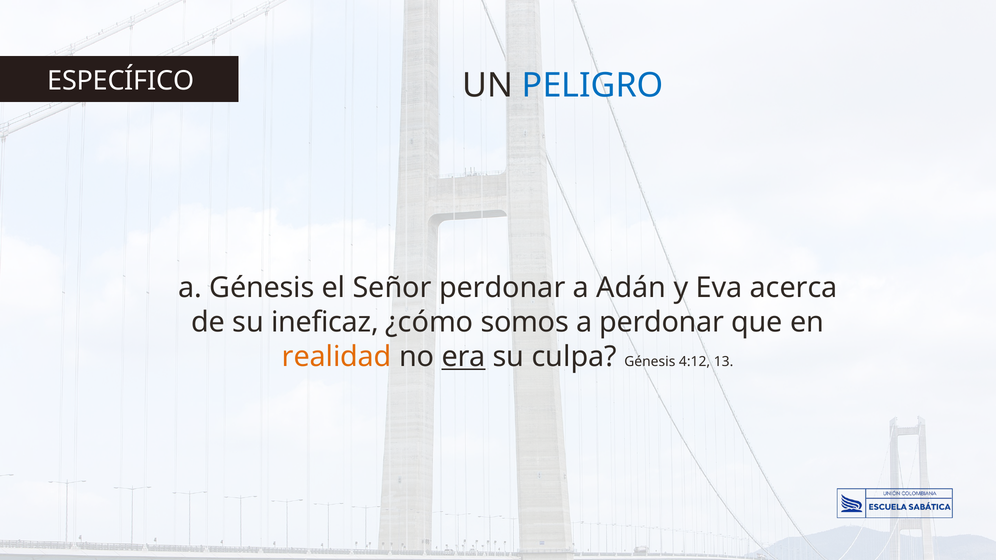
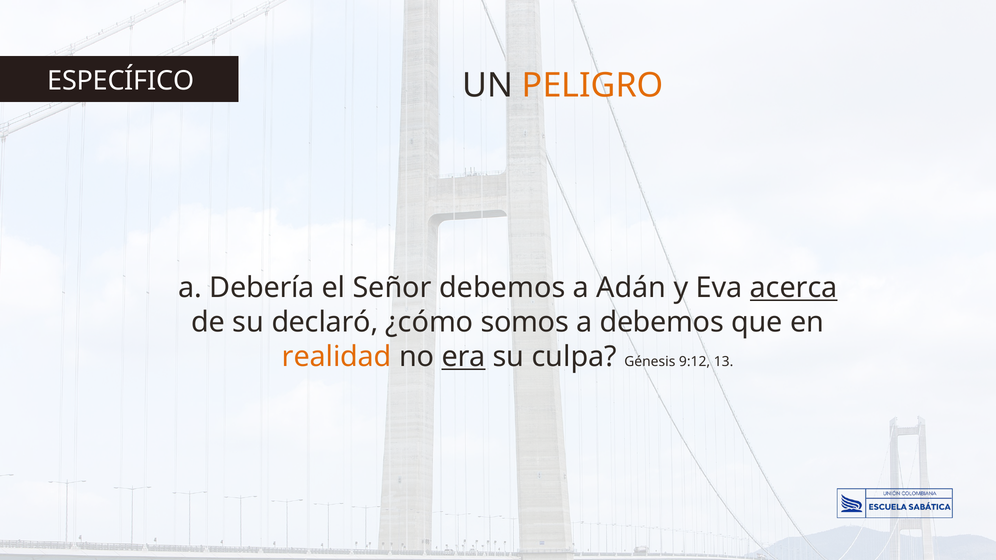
PELIGRO colour: blue -> orange (593, 85)
a Génesis: Génesis -> Debería (262, 288)
Señor perdonar: perdonar -> debemos (502, 288)
acerca underline: none -> present (794, 288)
ineficaz: ineficaz -> declaró (325, 323)
a perdonar: perdonar -> debemos (662, 323)
4:12: 4:12 -> 9:12 (695, 362)
